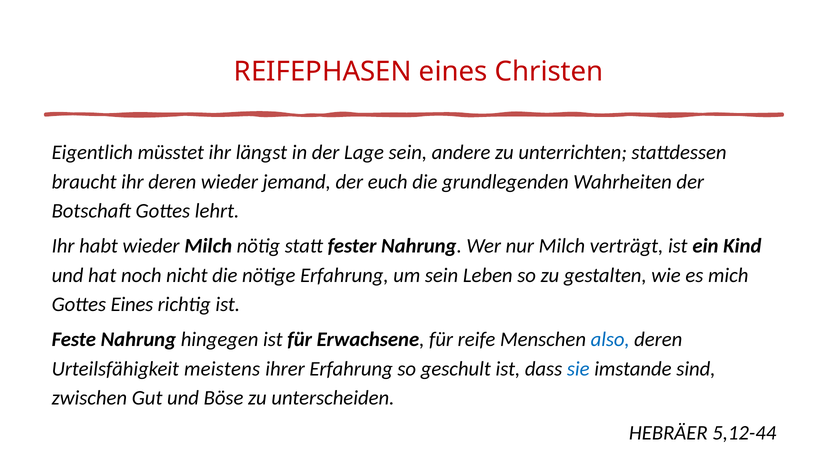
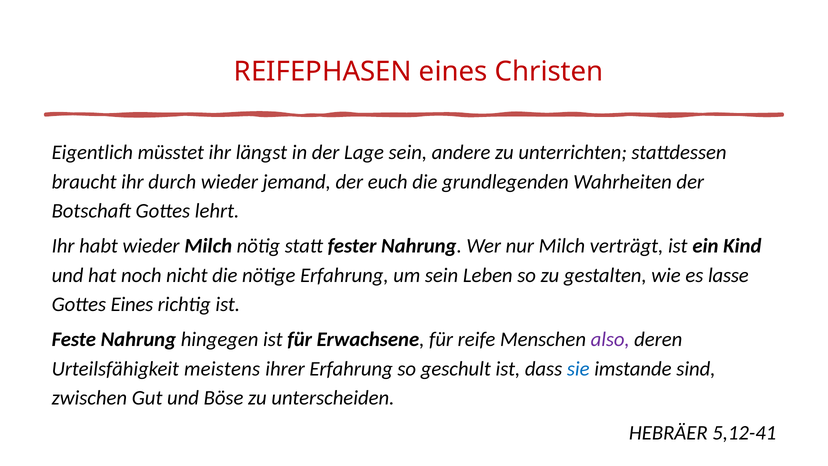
ihr deren: deren -> durch (172, 182)
mich: mich -> lasse (728, 275)
also colour: blue -> purple (610, 339)
5,12-44: 5,12-44 -> 5,12-41 (744, 433)
